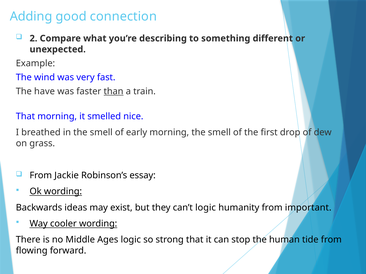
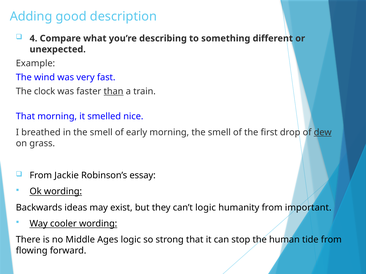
connection: connection -> description (123, 16)
2: 2 -> 4 (33, 38)
have: have -> clock (45, 92)
dew underline: none -> present (323, 133)
